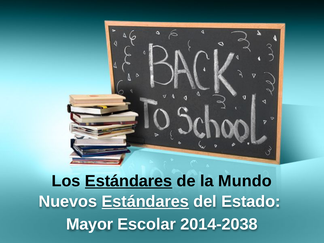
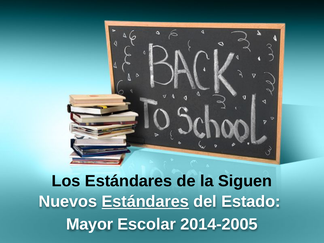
Estándares underline: present -> none (129, 181)
Mundo: Mundo -> Siguen (245, 181)
2014-2038: 2014-2038 -> 2014-2005 (219, 224)
